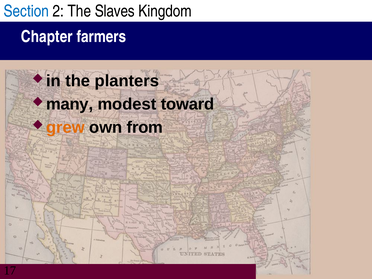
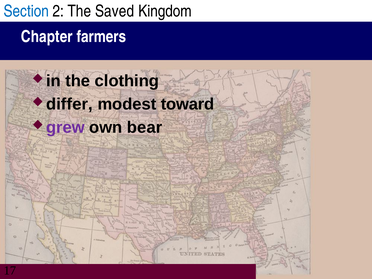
Slaves: Slaves -> Saved (115, 11)
planters: planters -> clothing (127, 81)
many: many -> differ (69, 104)
grew colour: orange -> purple (65, 127)
from: from -> bear (145, 127)
